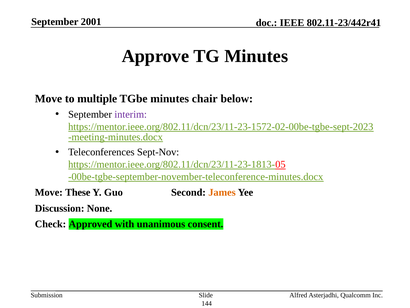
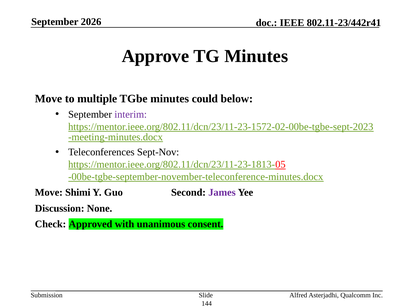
2001: 2001 -> 2026 (91, 22)
chair: chair -> could (205, 99)
These: These -> Shimi (78, 192)
James colour: orange -> purple (222, 192)
